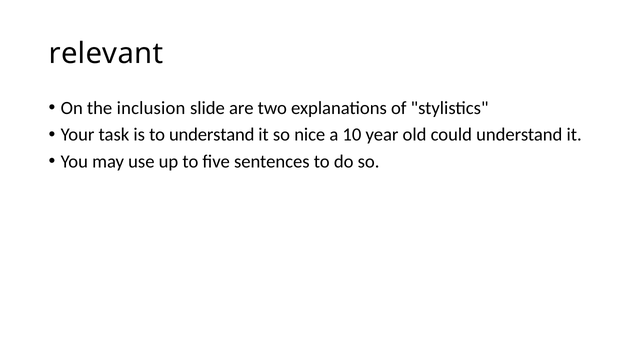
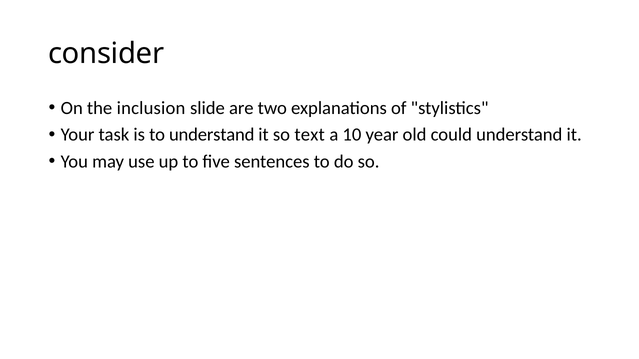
relevant: relevant -> consider (106, 54)
nice: nice -> text (310, 135)
